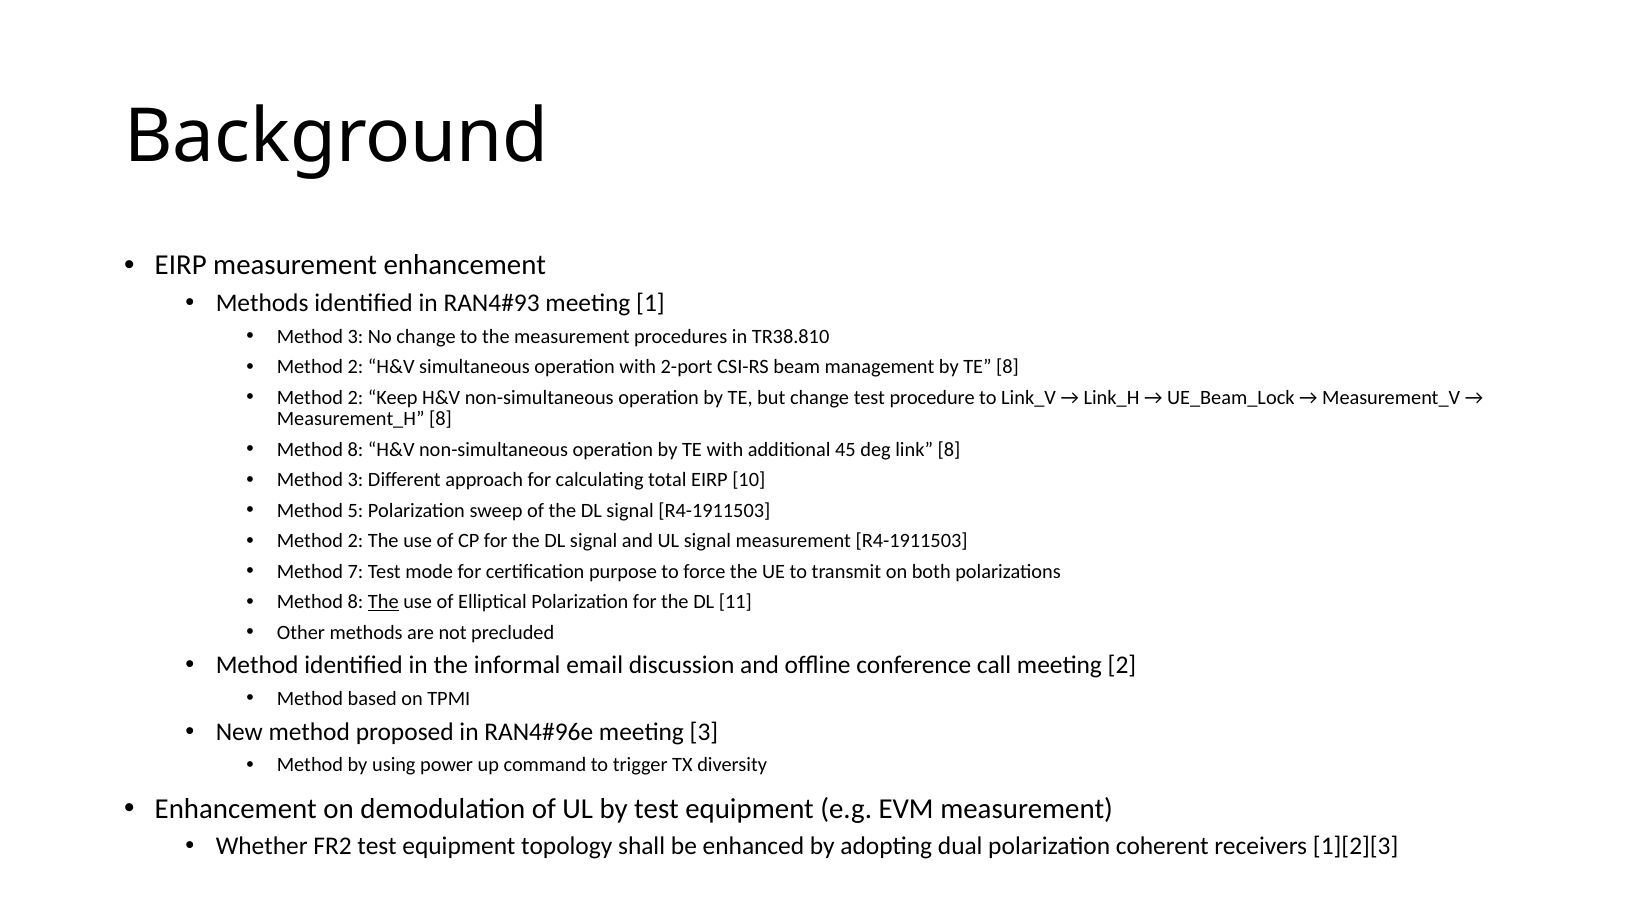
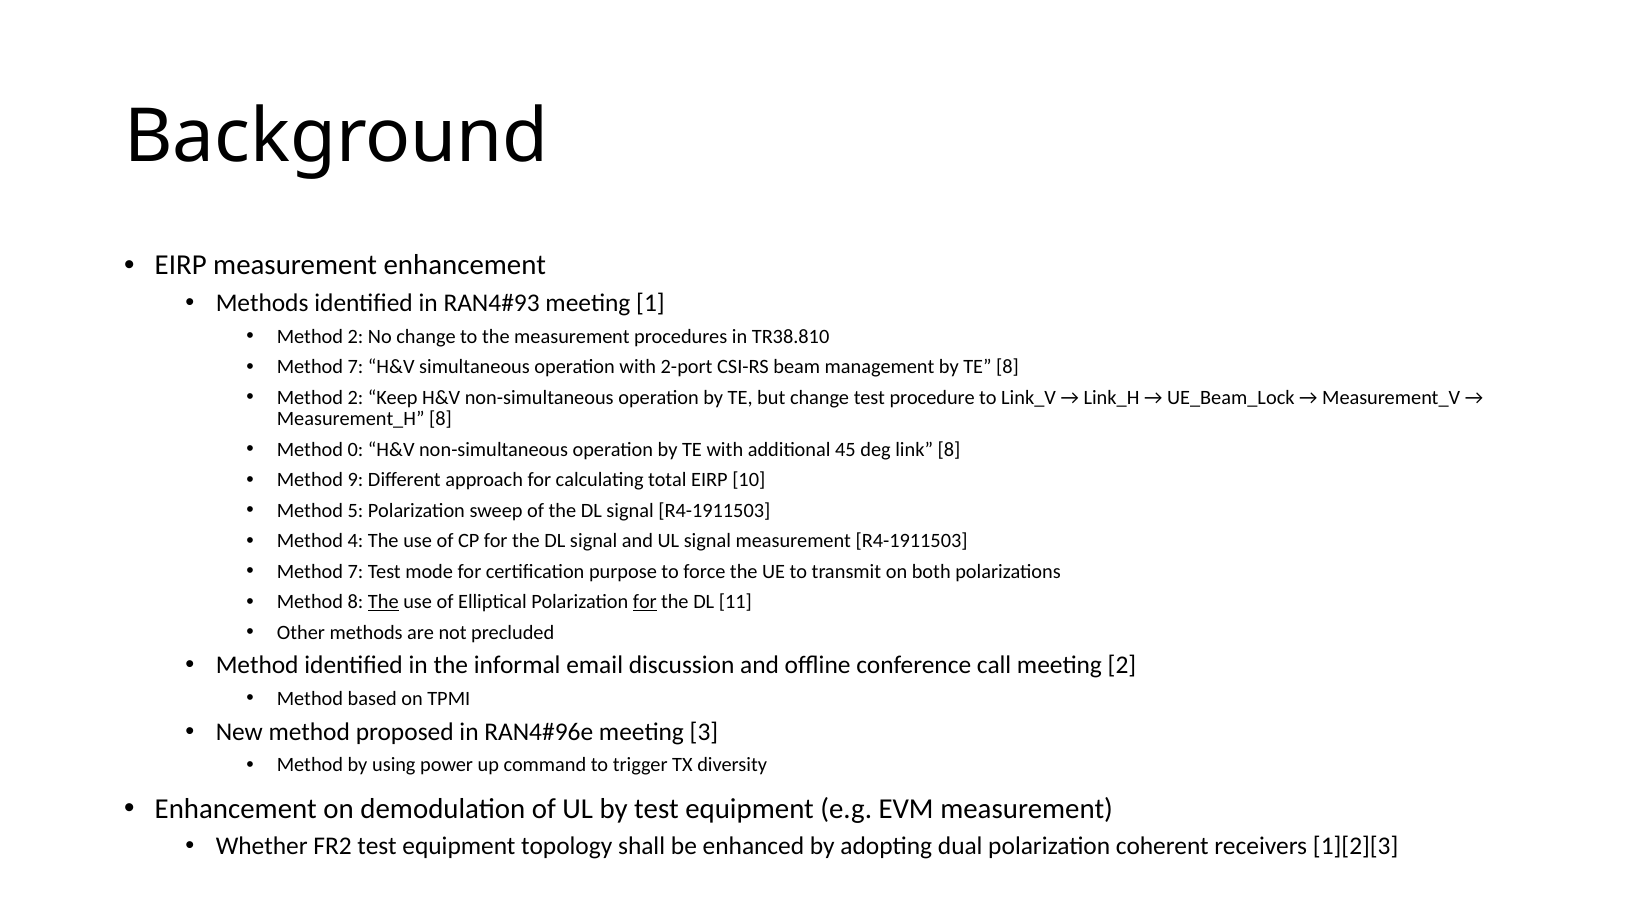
3: 3 -> 2 (356, 337)
2: 2 -> 7 (356, 367)
8: 8 -> 0 (356, 450)
3: 3 -> 9 (356, 480)
2: 2 -> 4 (356, 541)
for underline: none -> present (645, 602)
